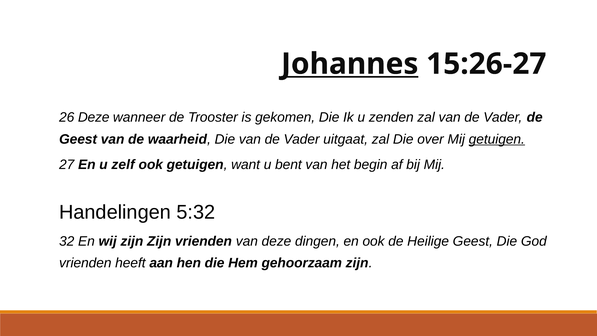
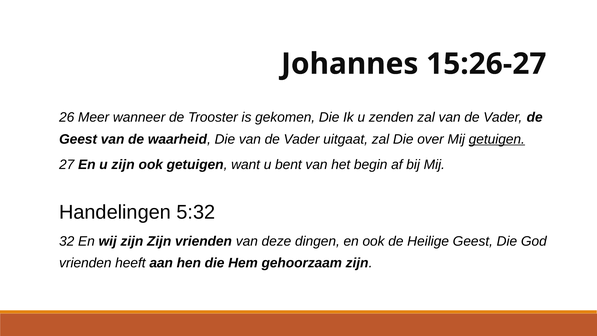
Johannes underline: present -> none (350, 64)
26 Deze: Deze -> Meer (94, 117)
u zelf: zelf -> zijn (123, 165)
